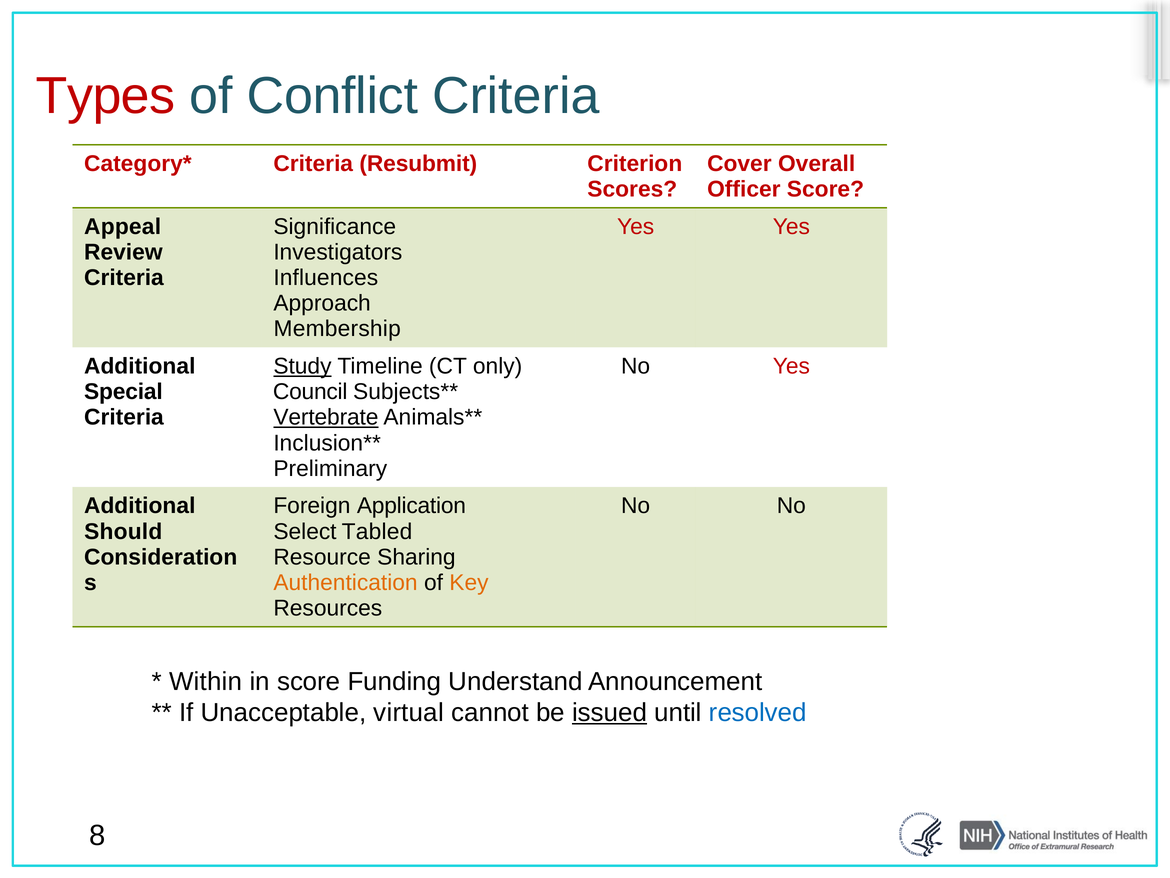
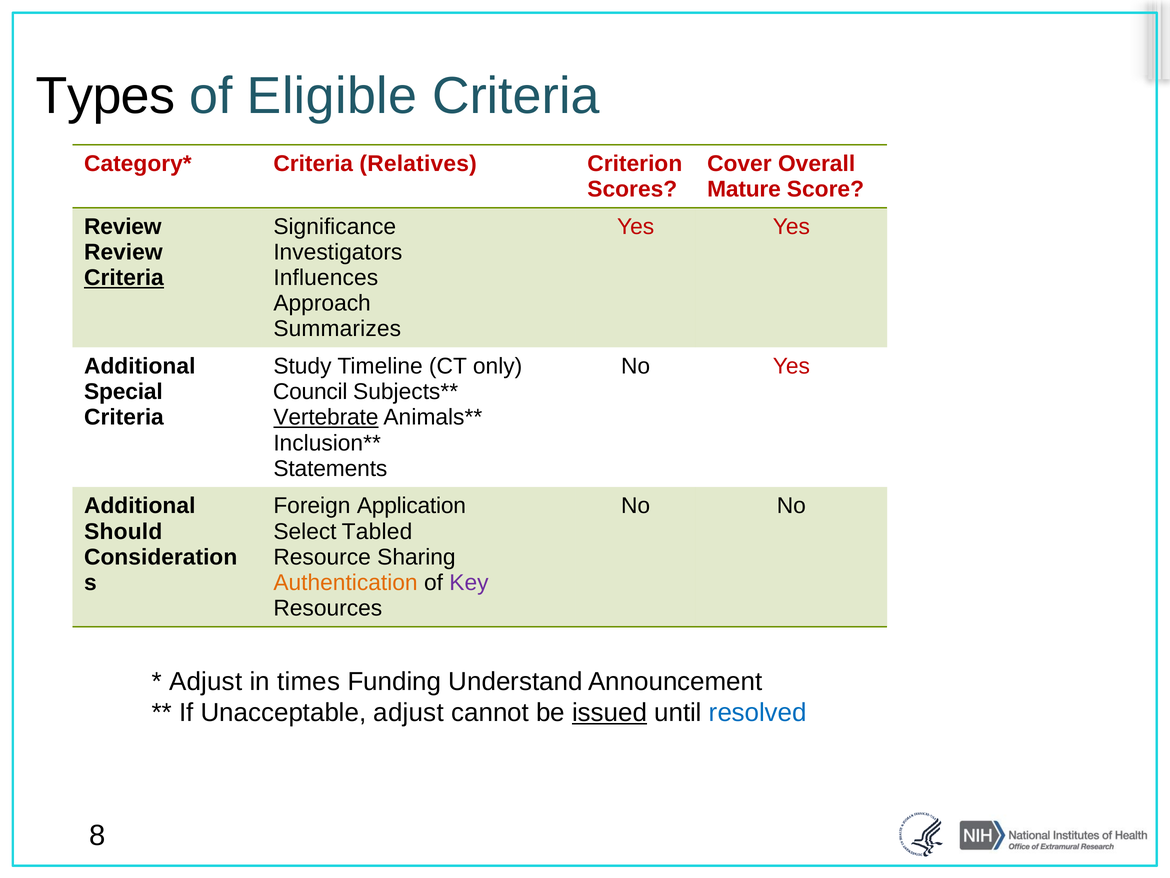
Types colour: red -> black (106, 96)
Conflict: Conflict -> Eligible (332, 96)
Resubmit: Resubmit -> Relatives (418, 164)
Officer: Officer -> Mature (744, 189)
Appeal: Appeal -> Review (123, 227)
Criteria underline: none -> present (124, 278)
Membership: Membership -> Summarizes (337, 329)
Study underline: present -> none (302, 366)
Preliminary: Preliminary -> Statements (330, 468)
Key colour: orange -> purple (469, 582)
Within: Within -> Adjust (206, 681)
in score: score -> times (309, 681)
Unacceptable virtual: virtual -> adjust (409, 712)
